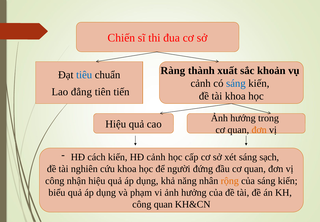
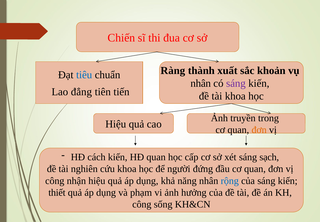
cảnh: cảnh -> nhân (201, 83)
sáng colour: blue -> purple (236, 83)
hướng: hướng -> truyền (243, 118)
HĐ cảnh: cảnh -> quan (156, 157)
rộng colour: orange -> blue (230, 180)
biểu: biểu -> thiết (57, 192)
công quan: quan -> sống (163, 204)
